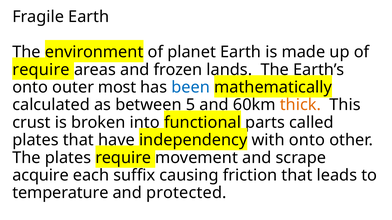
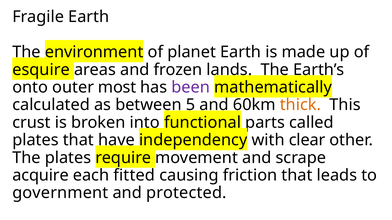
require: require -> esquire (41, 70)
been colour: blue -> purple (191, 87)
with onto: onto -> clear (307, 140)
suffix: suffix -> fitted (134, 176)
temperature: temperature -> government (60, 193)
